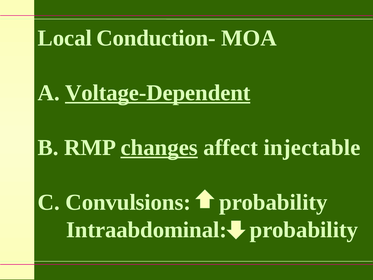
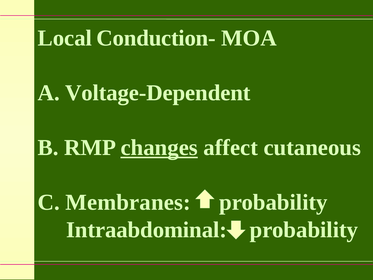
Voltage-Dependent underline: present -> none (158, 93)
injectable: injectable -> cutaneous (312, 148)
Convulsions: Convulsions -> Membranes (128, 202)
